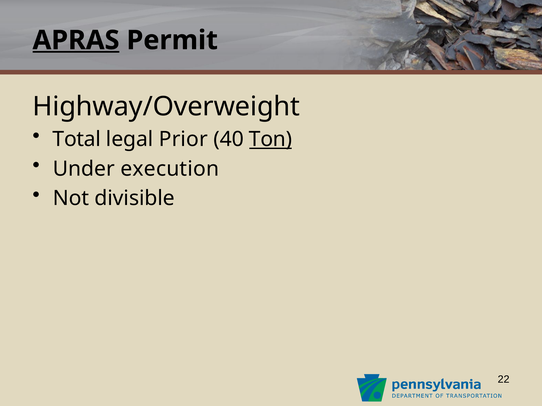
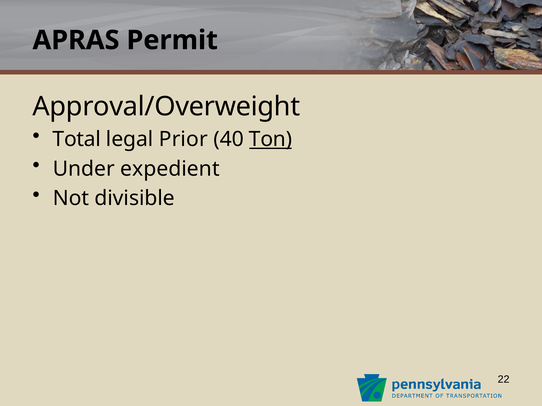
APRAS underline: present -> none (76, 40)
Highway/Overweight: Highway/Overweight -> Approval/Overweight (166, 107)
execution: execution -> expedient (170, 169)
